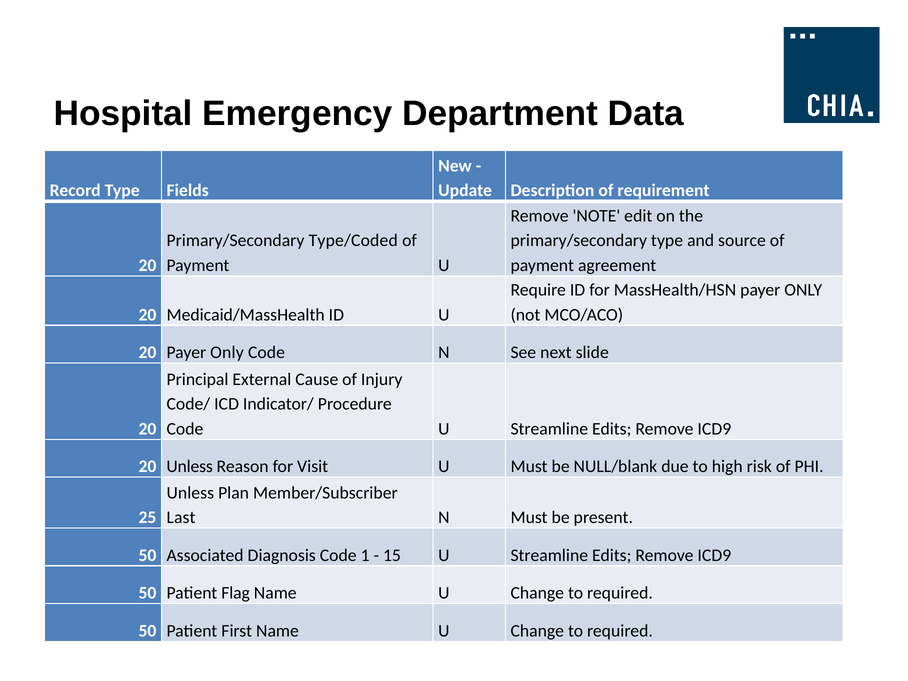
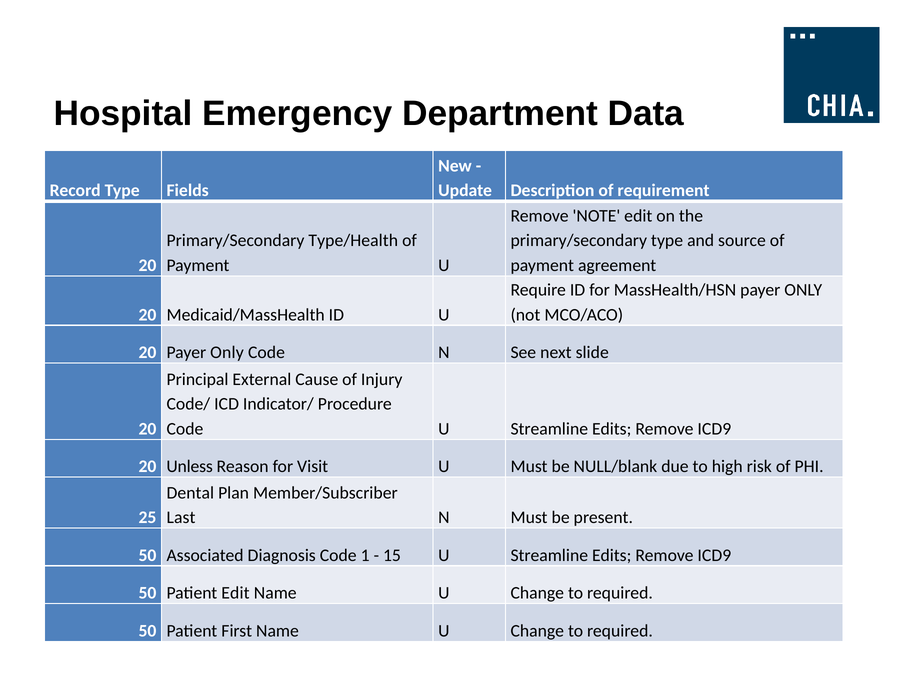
Type/Coded: Type/Coded -> Type/Health (353, 241)
Unless: Unless -> Dental (190, 493)
Patient Flag: Flag -> Edit (235, 593)
